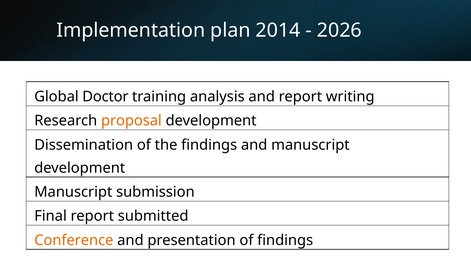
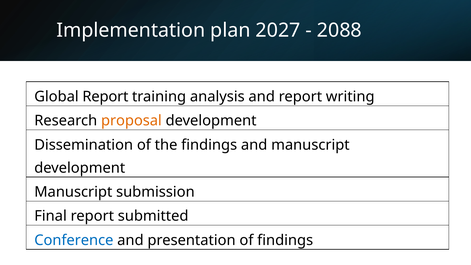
2014: 2014 -> 2027 (278, 30)
2026: 2026 -> 2088 (339, 30)
Global Doctor: Doctor -> Report (105, 97)
Conference colour: orange -> blue (74, 240)
